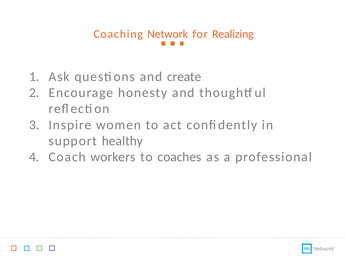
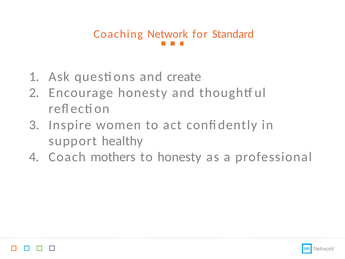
Realizing: Realizing -> Standard (233, 34)
workers: workers -> mothers (113, 157)
to coaches: coaches -> honesty (180, 157)
